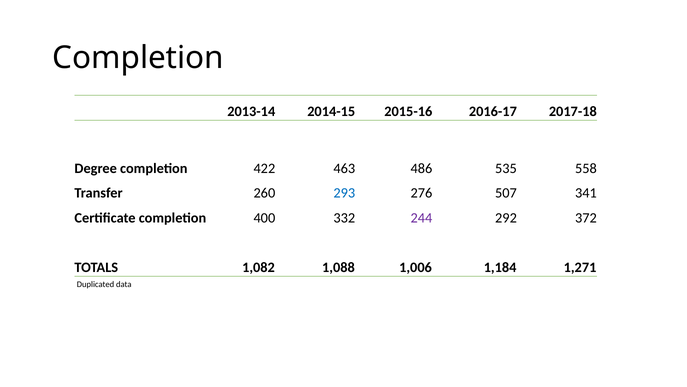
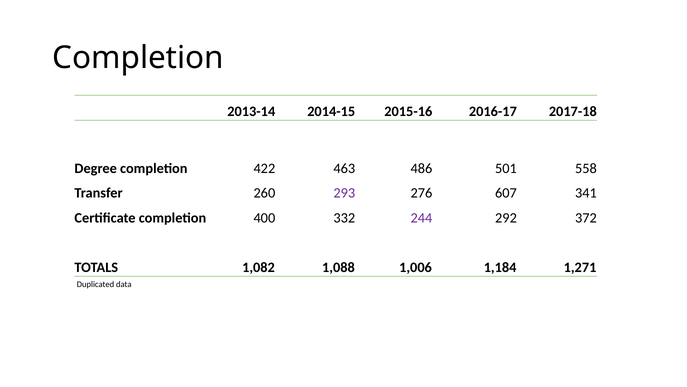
535: 535 -> 501 (506, 168)
293 colour: blue -> purple (344, 193)
507: 507 -> 607 (506, 193)
